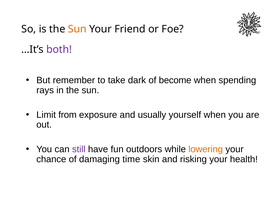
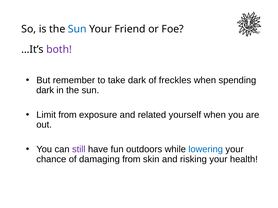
Sun colour: orange -> blue (77, 29)
become: become -> freckles (175, 80)
rays: rays -> dark (45, 90)
usually: usually -> related (152, 115)
lowering colour: orange -> blue (206, 150)
damaging time: time -> from (131, 160)
